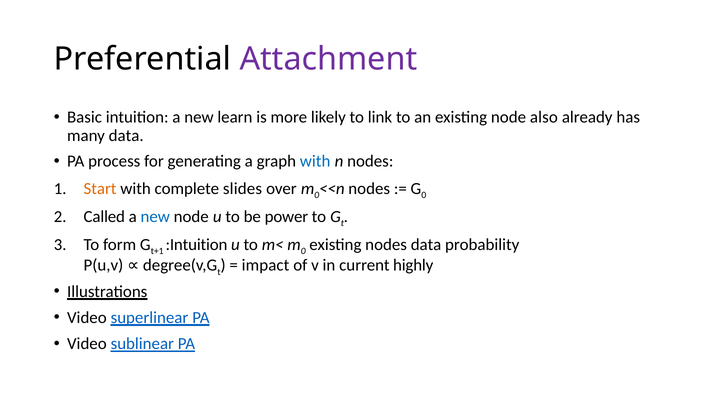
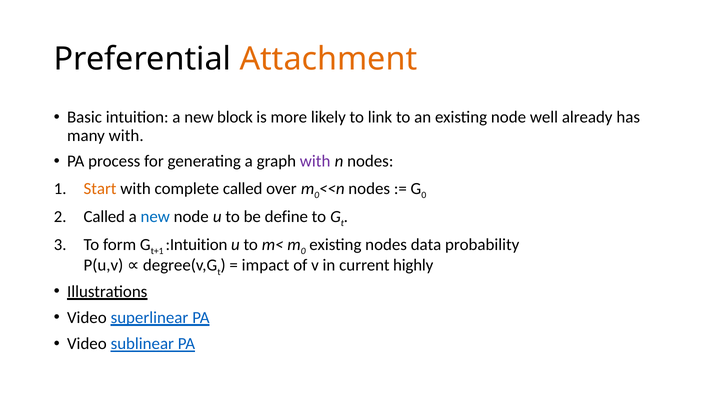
Attachment colour: purple -> orange (328, 59)
learn: learn -> block (235, 117)
also: also -> well (544, 117)
many data: data -> with (126, 136)
with colour: blue -> purple (315, 161)
complete slides: slides -> called (243, 189)
power: power -> define (286, 217)
